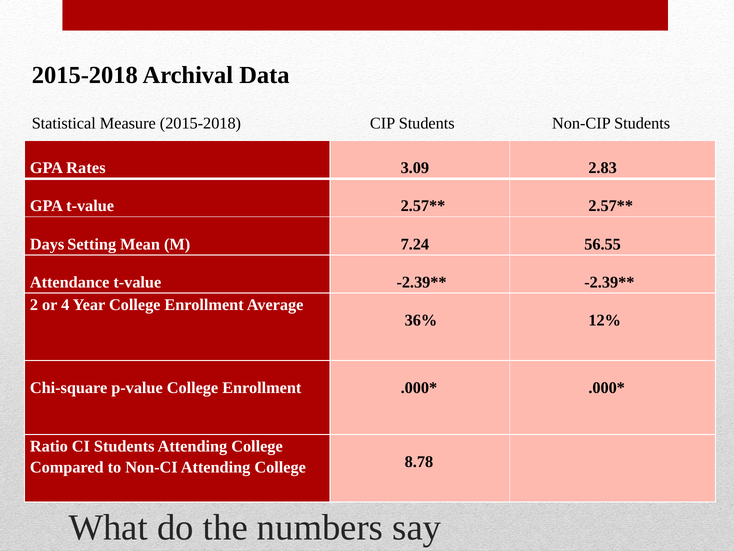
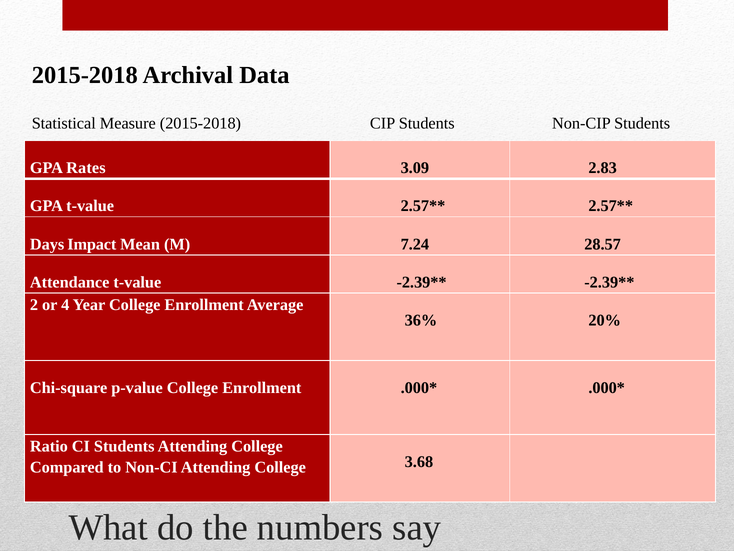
Setting: Setting -> Impact (92, 244)
56.55: 56.55 -> 28.57 (603, 244)
12%: 12% -> 20% (605, 320)
8.78: 8.78 -> 3.68 (419, 461)
